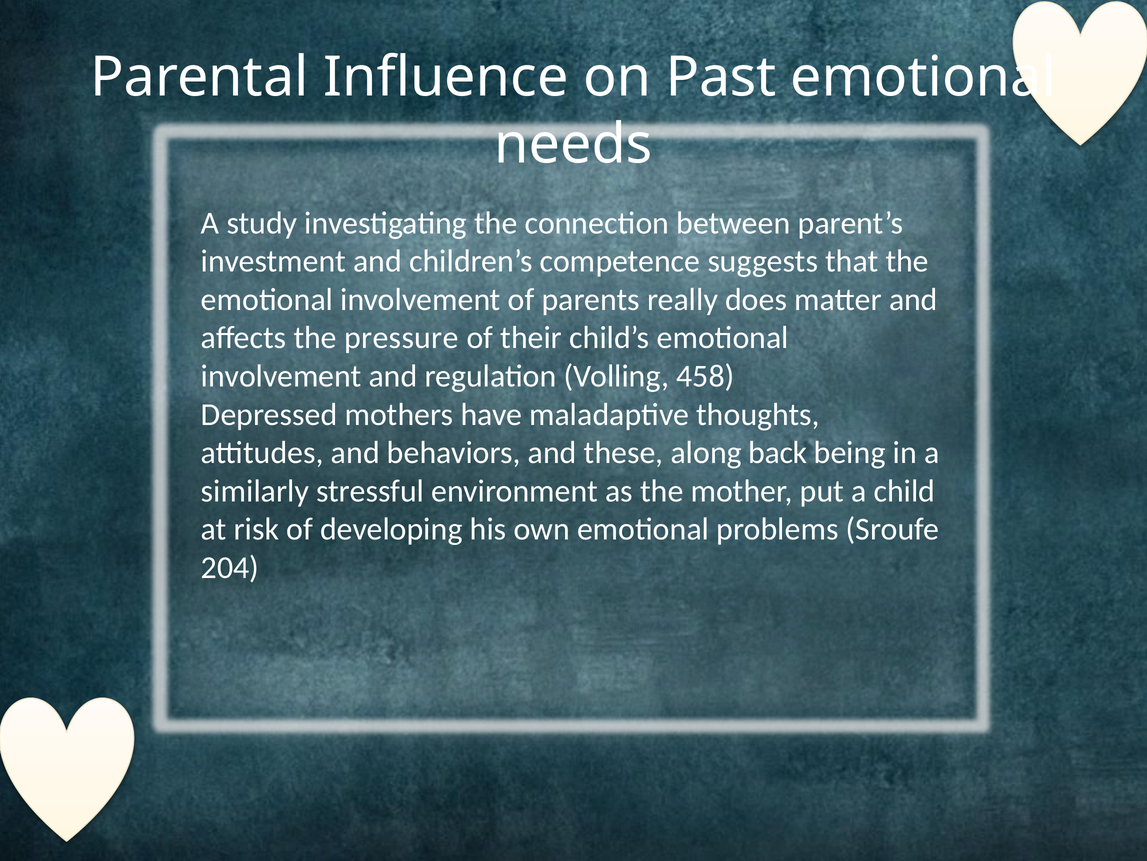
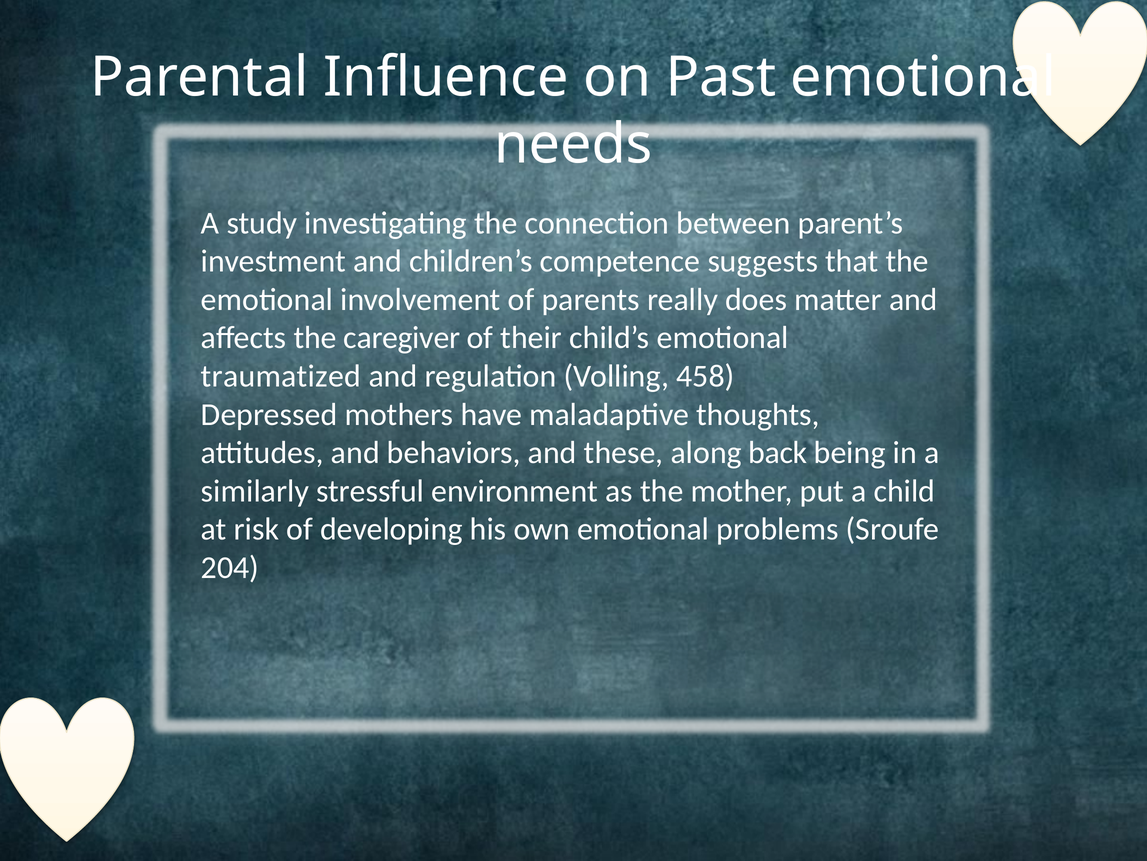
pressure: pressure -> caregiver (402, 338)
involvement: involvement -> traumatized (281, 376)
